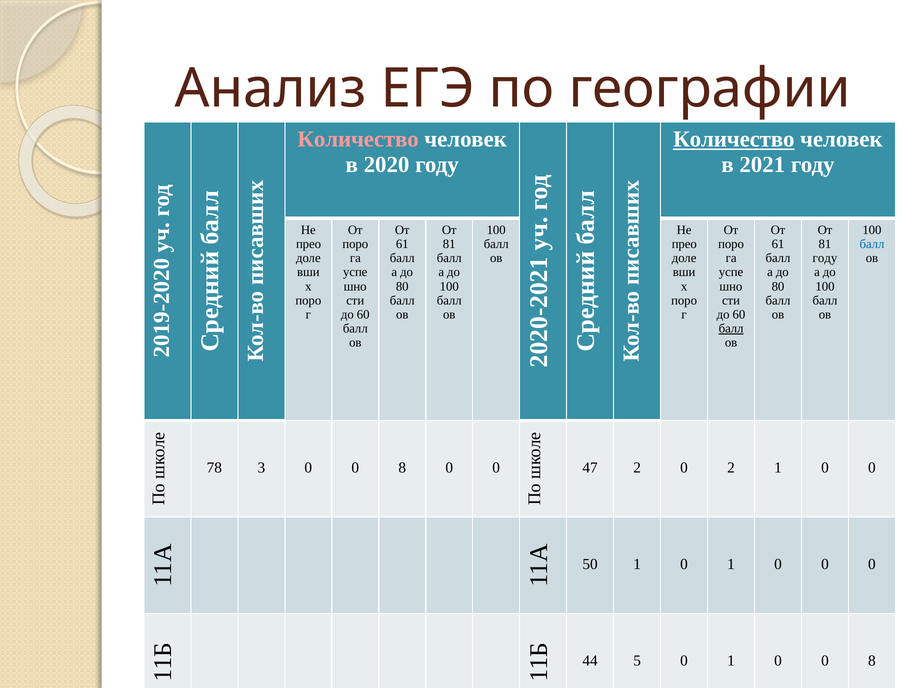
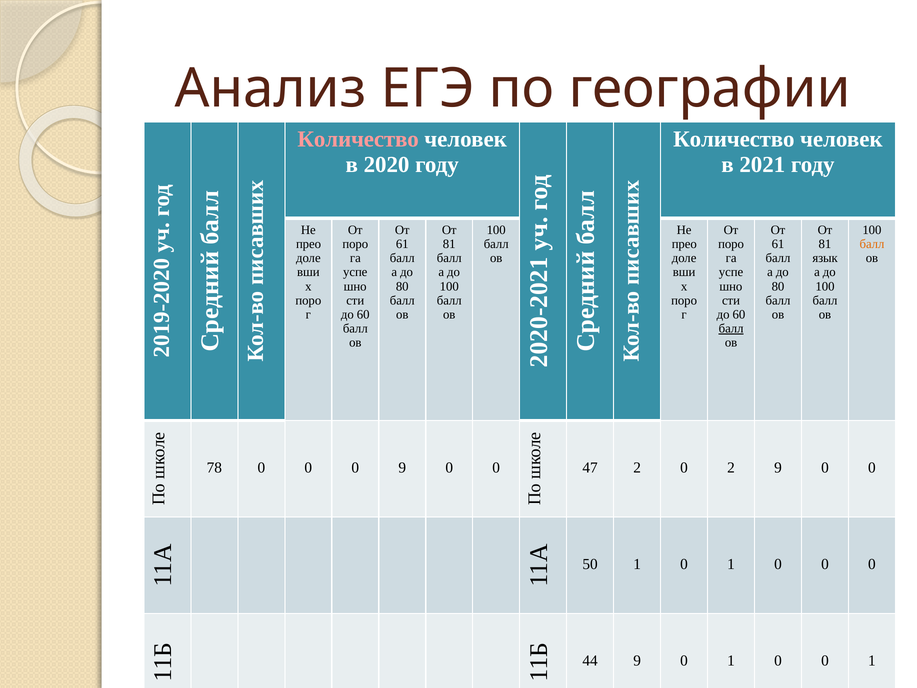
Количество underline: present -> none (734, 139)
балл colour: blue -> orange (872, 244)
году: году -> язык (825, 258)
78 3: 3 -> 0 (261, 467)
8: 8 -> 9 (402, 467)
1: 1 -> 9 (778, 467)
44 5: 5 -> 9 (637, 661)
1 0 0 8: 8 -> 1 (872, 661)
